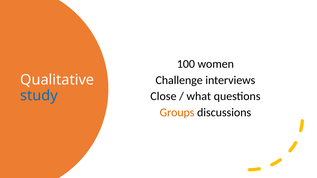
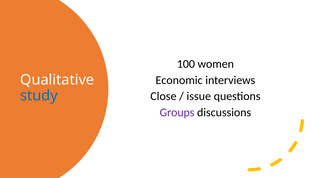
Challenge: Challenge -> Economic (179, 80)
what: what -> issue (199, 96)
Groups colour: orange -> purple (177, 113)
